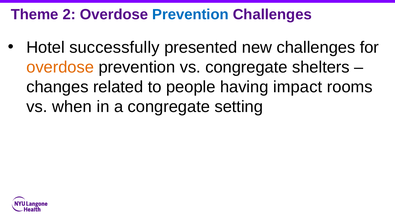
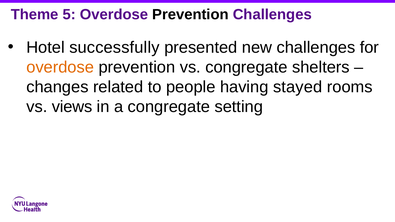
2: 2 -> 5 (69, 14)
Prevention colour: blue -> black (190, 14)
impact: impact -> stayed (298, 87)
when: when -> views (72, 107)
